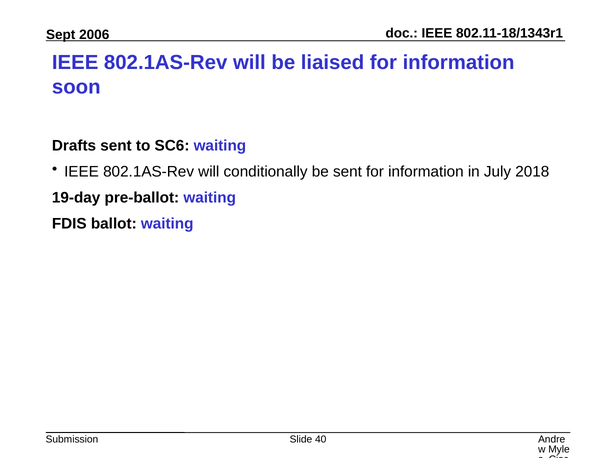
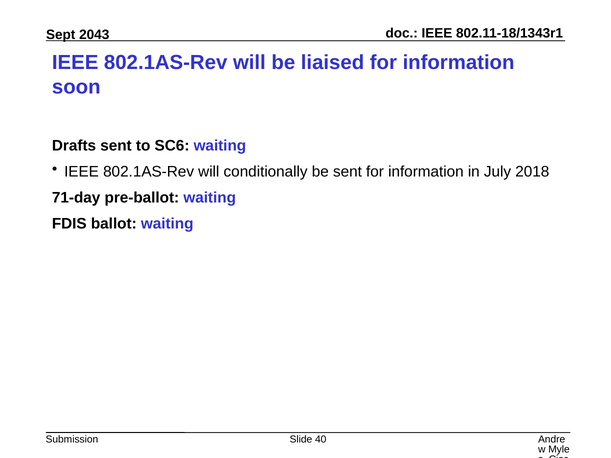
2006: 2006 -> 2043 (94, 35)
19-day: 19-day -> 71-day (76, 198)
